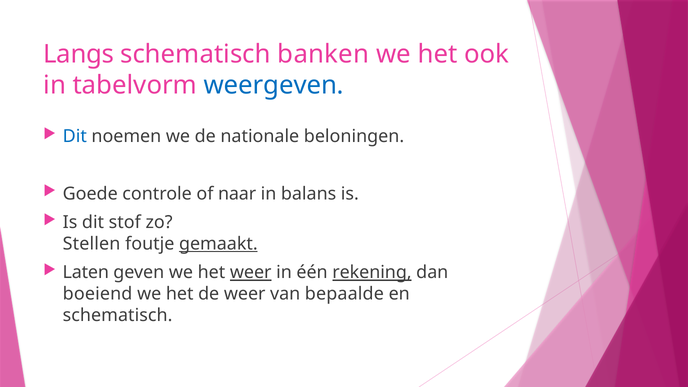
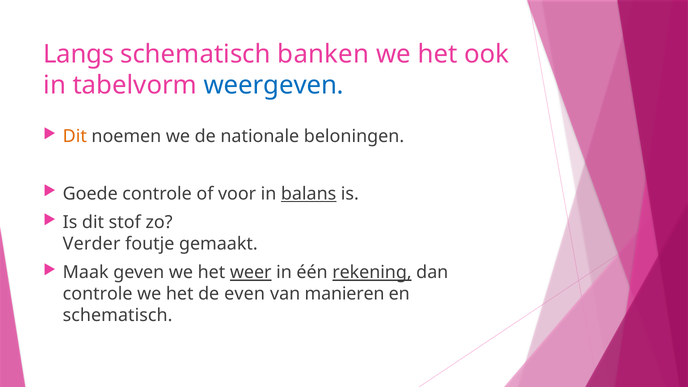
Dit colour: blue -> orange (75, 136)
naar: naar -> voor (237, 194)
balans underline: none -> present (309, 194)
Stellen: Stellen -> Verder (92, 244)
gemaakt underline: present -> none (218, 244)
Laten: Laten -> Maak (86, 273)
boeiend: boeiend -> controle (98, 294)
de weer: weer -> even (245, 294)
bepaalde: bepaalde -> manieren (345, 294)
